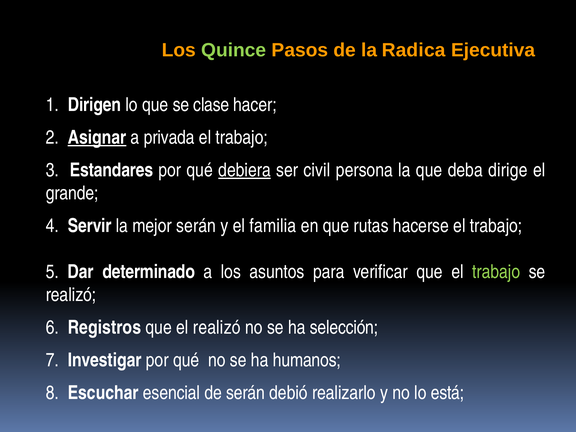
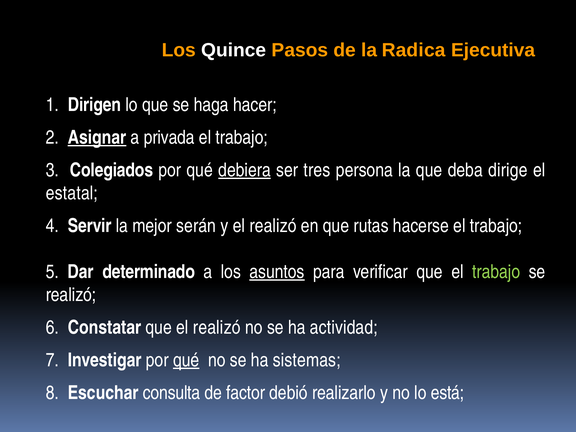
Quince colour: light green -> white (234, 50)
clase: clase -> haga (211, 105)
Estandares: Estandares -> Colegiados (112, 170)
civil: civil -> tres (317, 170)
grande: grande -> estatal (72, 193)
y el familia: familia -> realizó (273, 226)
asuntos underline: none -> present (277, 272)
Registros: Registros -> Constatar (104, 327)
selección: selección -> actividad (344, 327)
qué underline: none -> present (186, 360)
humanos: humanos -> sistemas (307, 360)
esencial: esencial -> consulta (172, 393)
de serán: serán -> factor (246, 393)
